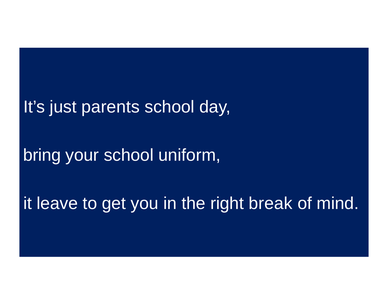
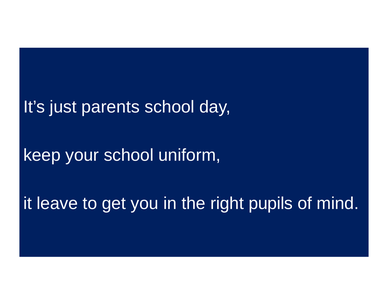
bring: bring -> keep (42, 155)
break: break -> pupils (271, 204)
